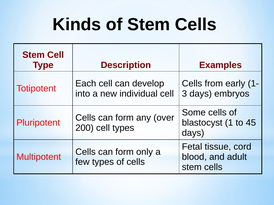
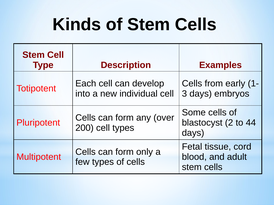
1: 1 -> 2 (229, 123)
45: 45 -> 44 (251, 123)
